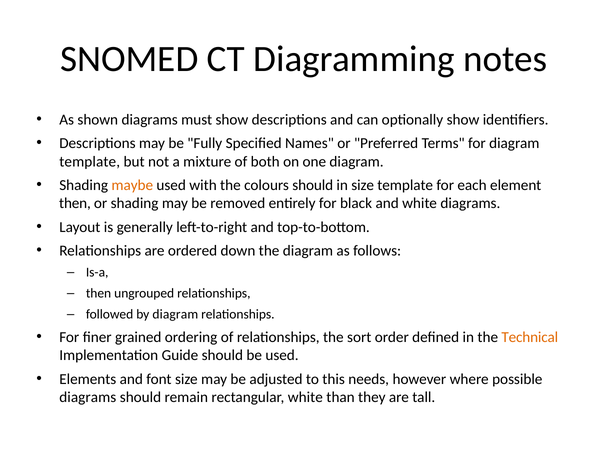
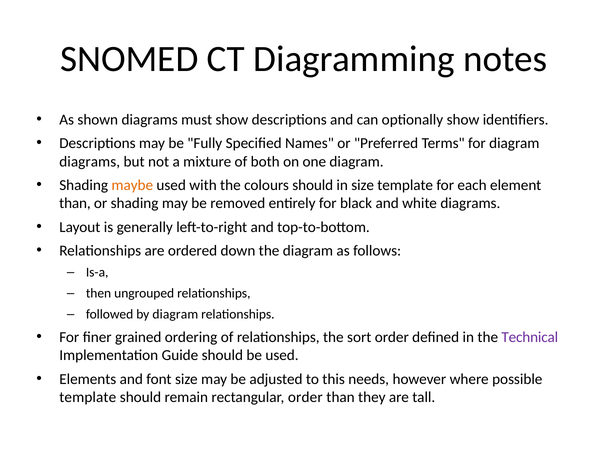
template: template -> diagrams (90, 162)
then: then -> than (75, 203)
Technical colour: orange -> purple (530, 337)
diagrams: diagrams -> template (88, 397)
rectangular white: white -> order (305, 397)
